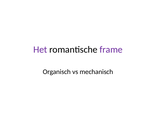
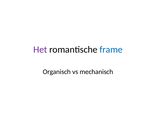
frame colour: purple -> blue (111, 50)
